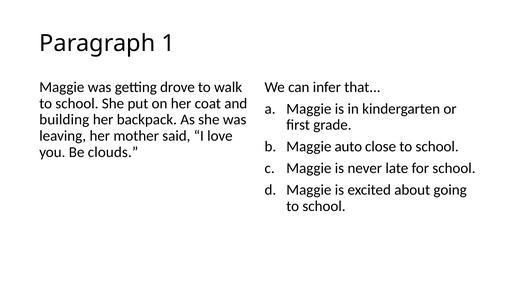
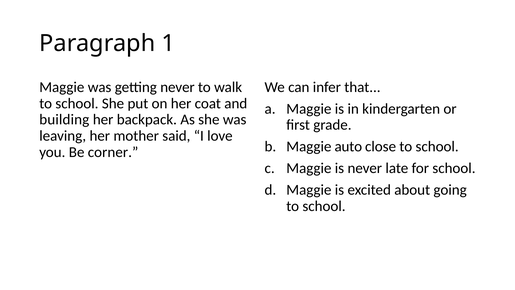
getting drove: drove -> never (177, 87)
clouds: clouds -> corner (113, 152)
